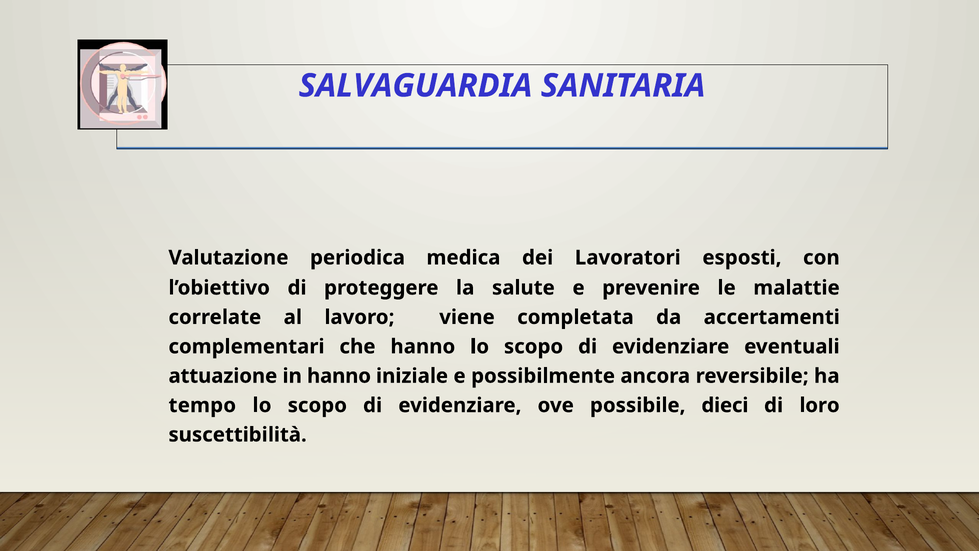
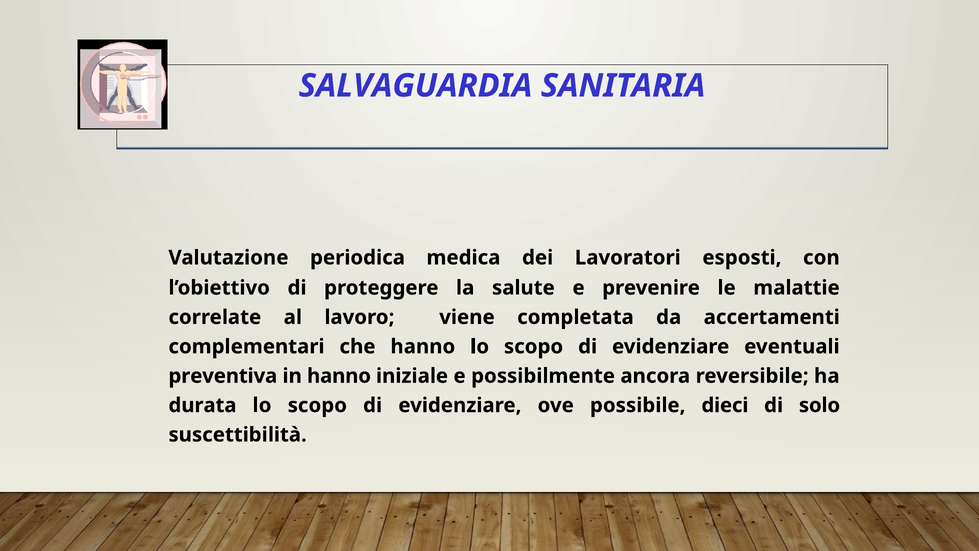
attuazione: attuazione -> preventiva (223, 376)
tempo: tempo -> durata (202, 405)
loro: loro -> solo (820, 405)
